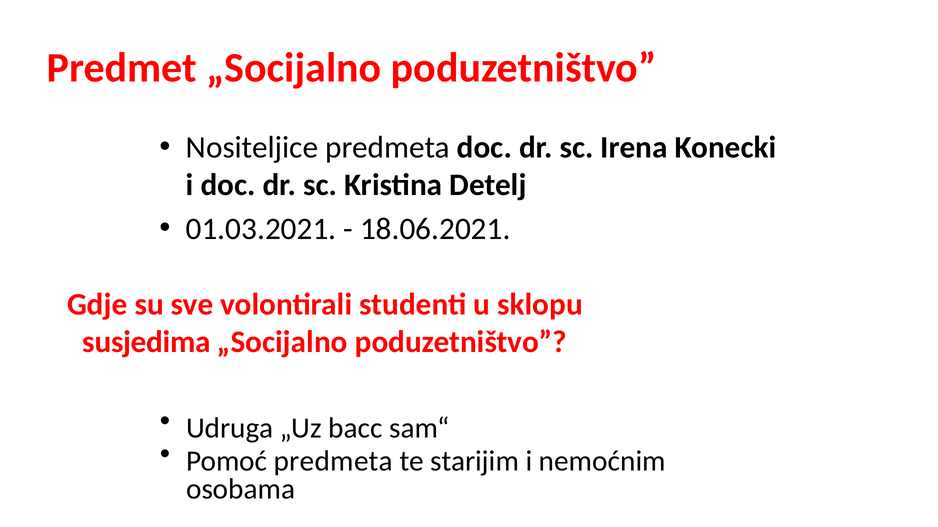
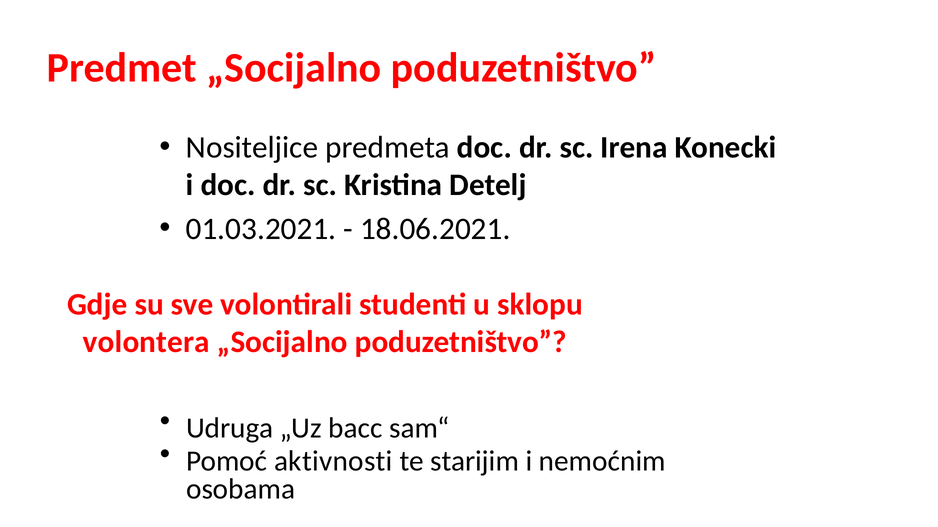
susjedima: susjedima -> volontera (146, 342)
Pomoć predmeta: predmeta -> aktivnosti (333, 462)
